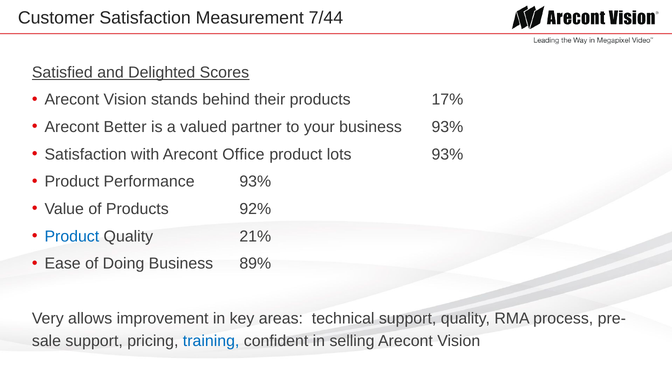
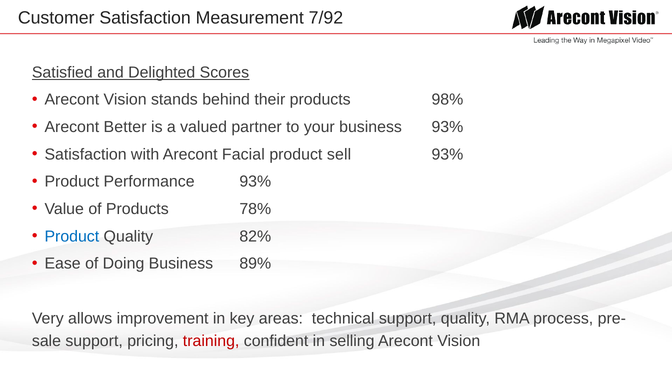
7/44: 7/44 -> 7/92 (326, 18)
17%: 17% -> 98% (447, 100)
Office: Office -> Facial (243, 154)
lots: lots -> sell (339, 154)
92%: 92% -> 78% (255, 209)
21%: 21% -> 82% (255, 236)
training colour: blue -> red (211, 341)
